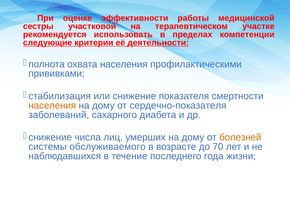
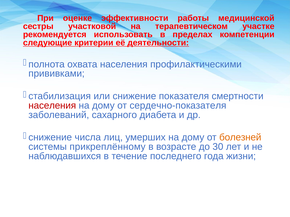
населения colour: orange -> red (52, 106)
обслуживаемого: обслуживаемого -> прикреплённому (108, 147)
70: 70 -> 30 (218, 147)
